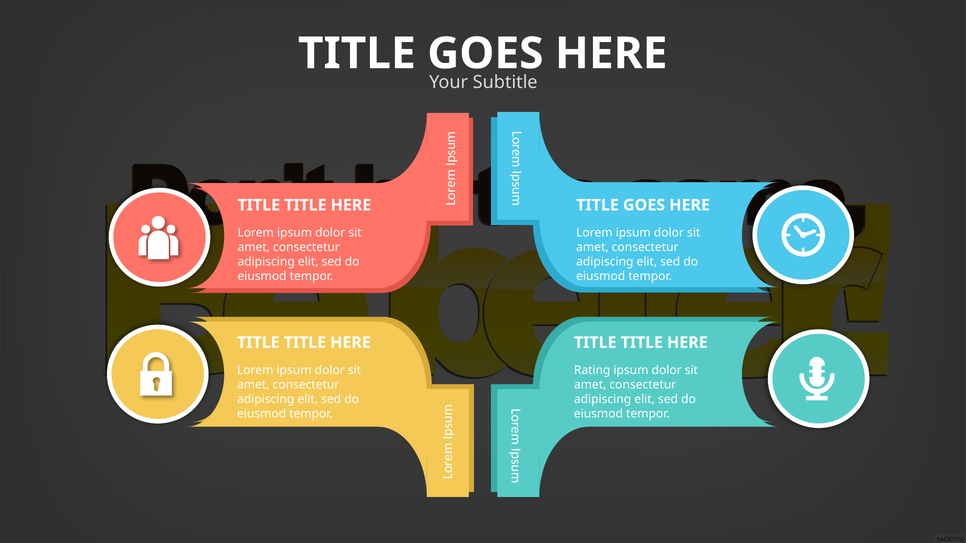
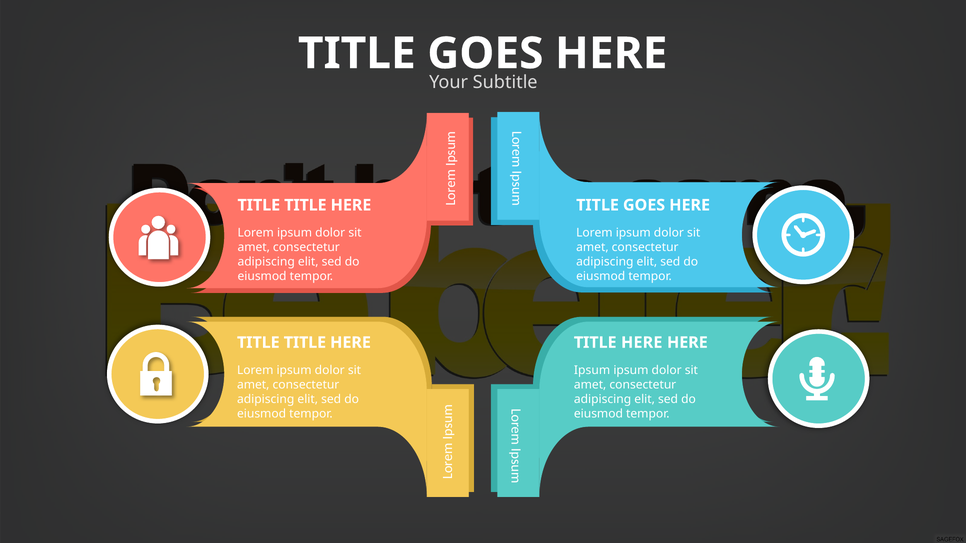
TITLE: TITLE -> HERE (642, 343)
Rating: Rating -> Ipsum (592, 371)
